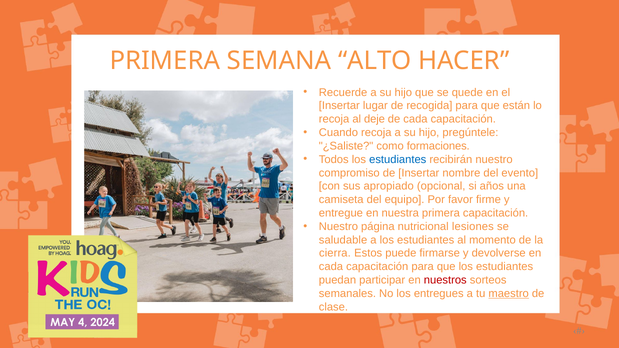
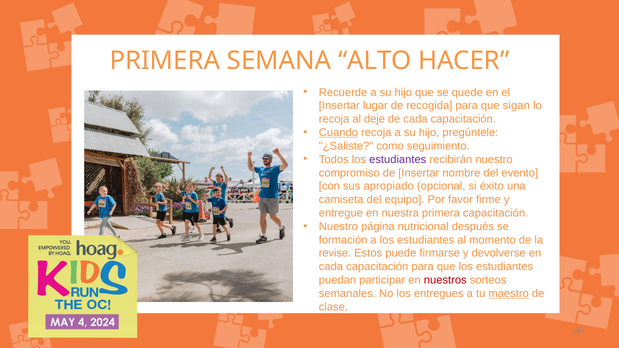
están: están -> sigan (516, 106)
Cuando underline: none -> present (338, 133)
formaciones: formaciones -> seguimiento (438, 146)
estudiantes colour: blue -> purple (398, 160)
años: años -> éxito (492, 186)
lesiones: lesiones -> después (473, 227)
saludable: saludable -> formación (343, 240)
cierra: cierra -> revise (335, 253)
